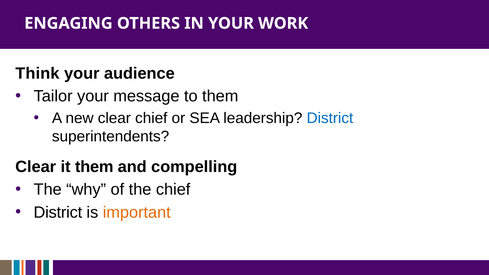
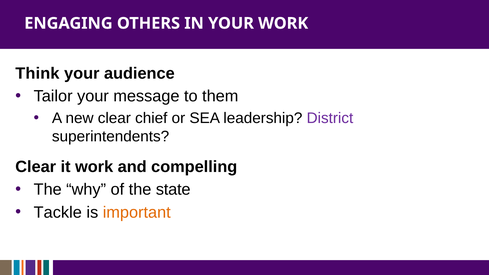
District colour: blue -> purple (330, 118)
it them: them -> work (94, 167)
the chief: chief -> state (173, 190)
District: District -> Tackle (58, 212)
